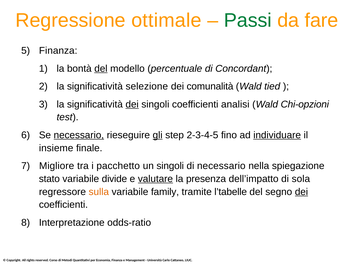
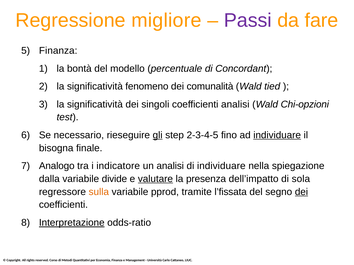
ottimale: ottimale -> migliore (166, 21)
Passi colour: green -> purple (248, 21)
del underline: present -> none (101, 69)
selezione: selezione -> fenomeno (147, 87)
dei underline: present -> none (132, 104)
necessario underline: present -> none (79, 135)
insieme: insieme -> bisogna (56, 148)
Migliore: Migliore -> Analogo (57, 166)
pacchetto: pacchetto -> indicatore (118, 166)
un singoli: singoli -> analisi (170, 166)
di necessario: necessario -> individuare (221, 166)
stato: stato -> dalla (49, 179)
family: family -> pprod (165, 192)
l’tabelle: l’tabelle -> l’fissata (231, 192)
Interpretazione underline: none -> present (72, 223)
